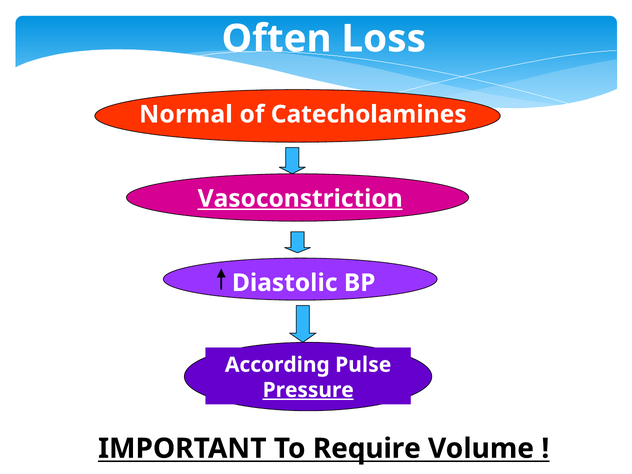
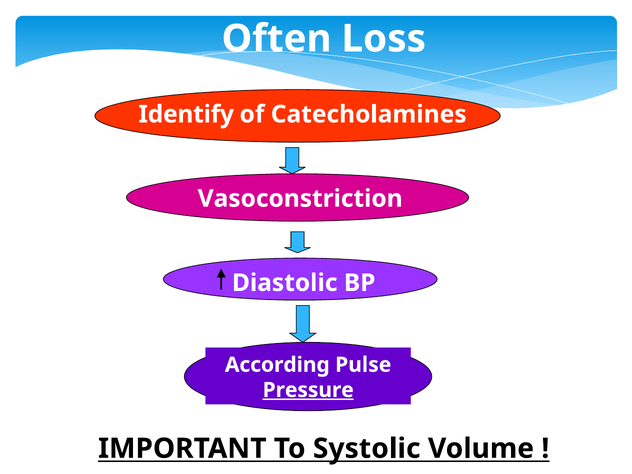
Normal: Normal -> Identify (186, 114)
Vasoconstriction underline: present -> none (300, 199)
Require: Require -> Systolic (367, 449)
